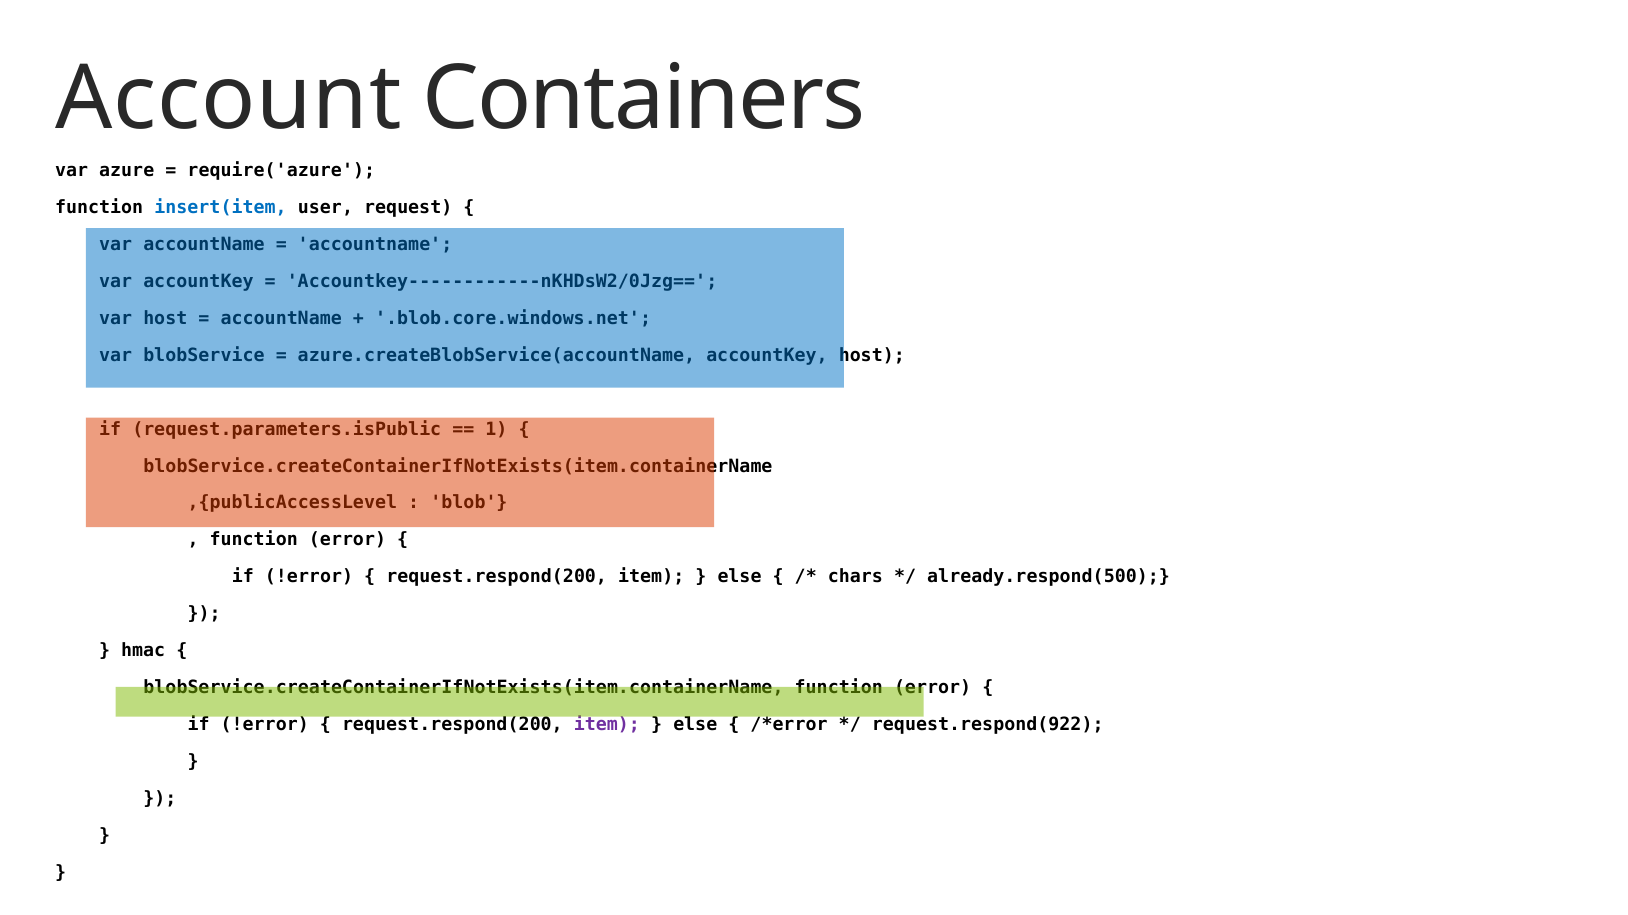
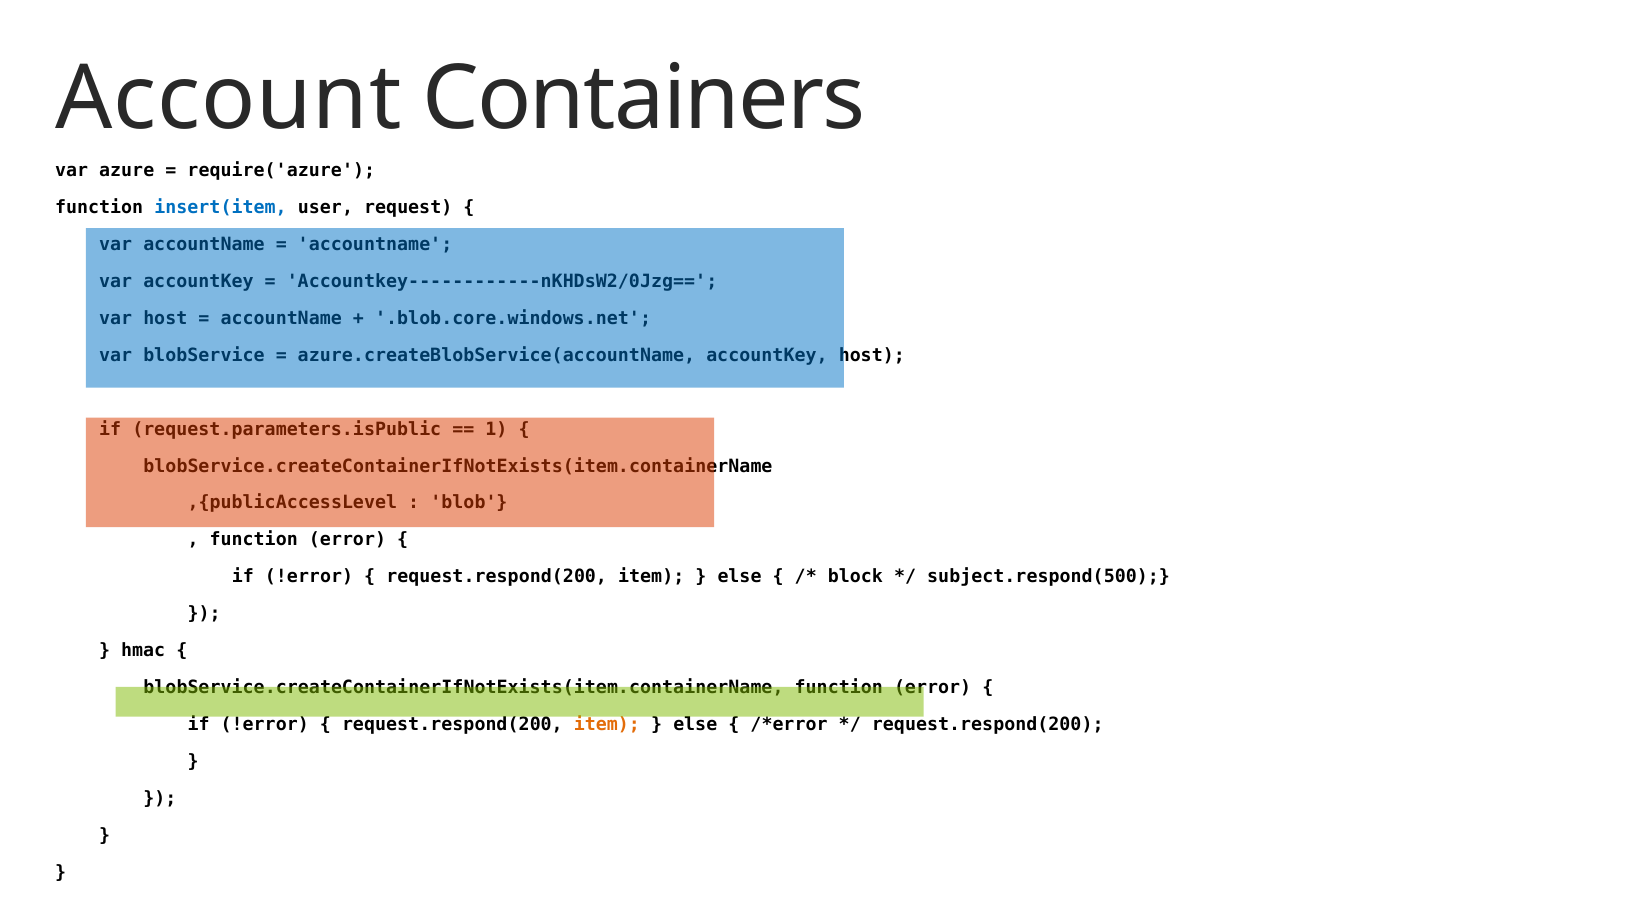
chars: chars -> block (855, 577)
already.respond(500: already.respond(500 -> subject.respond(500 (1049, 577)
item colour: purple -> orange (607, 725)
request.respond(922: request.respond(922 -> request.respond(200 (988, 725)
